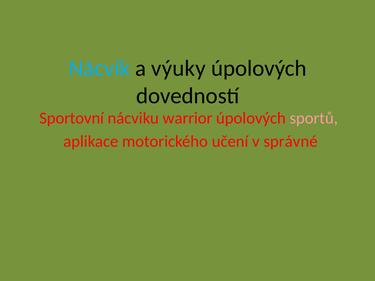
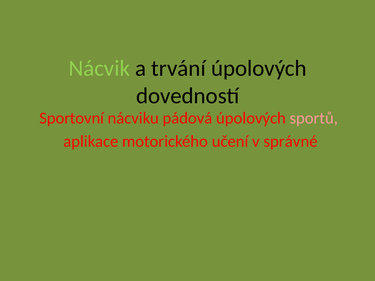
Nácvik colour: light blue -> light green (99, 68)
výuky: výuky -> trvání (179, 68)
warrior: warrior -> pádová (188, 118)
